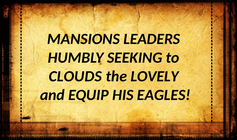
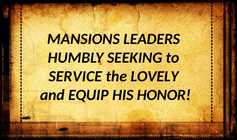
CLOUDS: CLOUDS -> SERVICE (75, 77)
EAGLES: EAGLES -> HONOR (164, 95)
